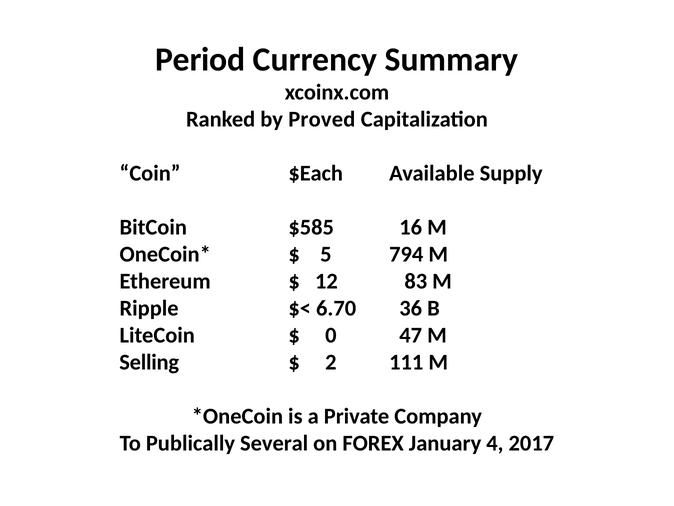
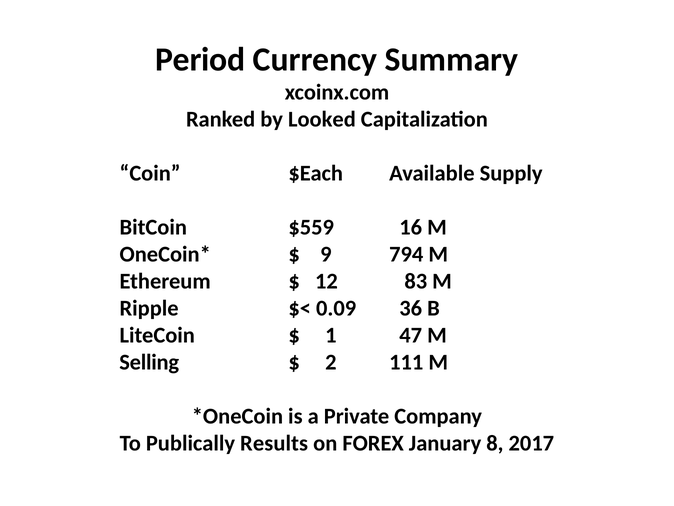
Proved: Proved -> Looked (322, 119)
$585: $585 -> $559 (311, 227)
5: 5 -> 9 (326, 254)
6.70: 6.70 -> 0.09 (336, 308)
0: 0 -> 1 (331, 335)
Several: Several -> Results (274, 443)
4: 4 -> 8 (495, 443)
